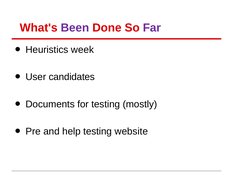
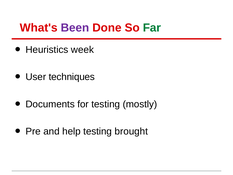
Far colour: purple -> green (152, 28)
candidates: candidates -> techniques (72, 77)
website: website -> brought (131, 131)
